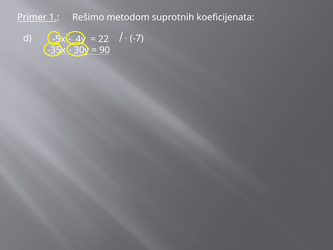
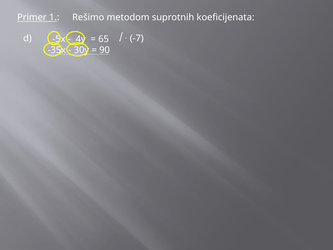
22: 22 -> 65 (104, 39)
